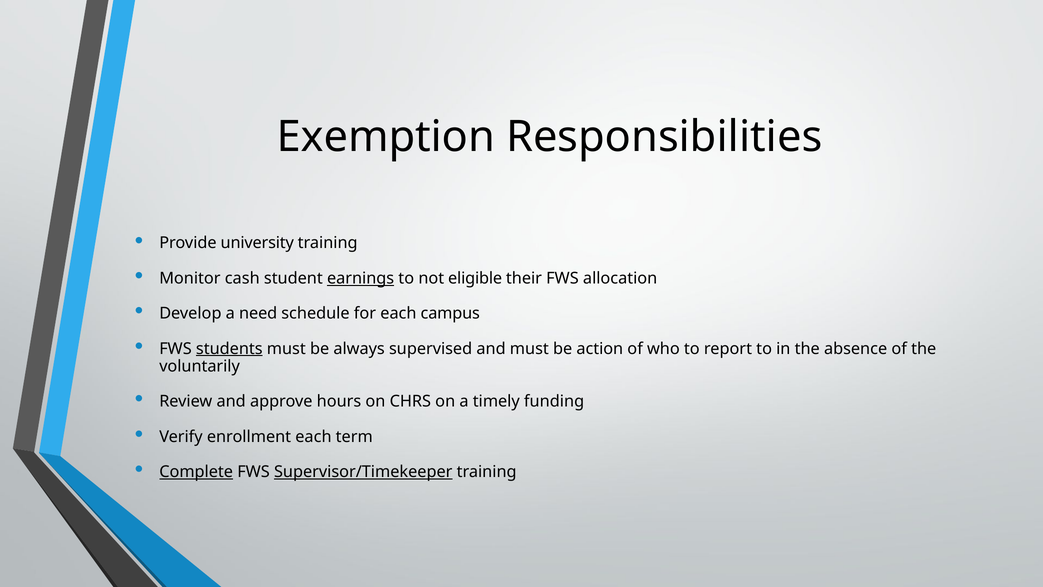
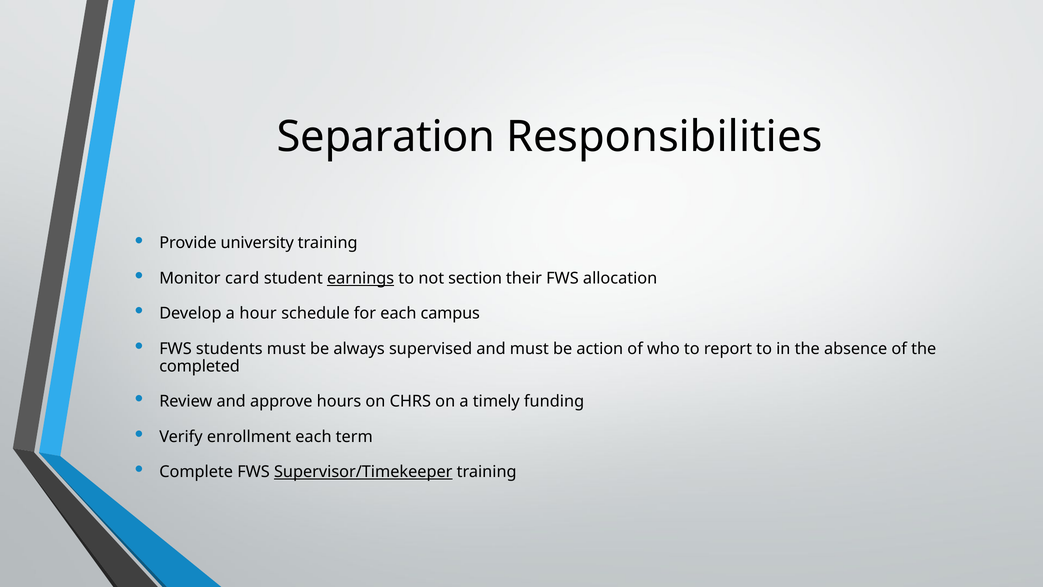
Exemption: Exemption -> Separation (386, 137)
cash: cash -> card (242, 278)
eligible: eligible -> section (475, 278)
need: need -> hour (258, 313)
students underline: present -> none (229, 348)
voluntarily: voluntarily -> completed (200, 366)
Complete underline: present -> none (196, 472)
